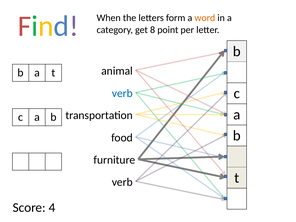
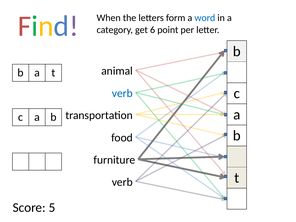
word colour: orange -> blue (205, 18)
8: 8 -> 6 (153, 30)
4: 4 -> 5 (52, 208)
